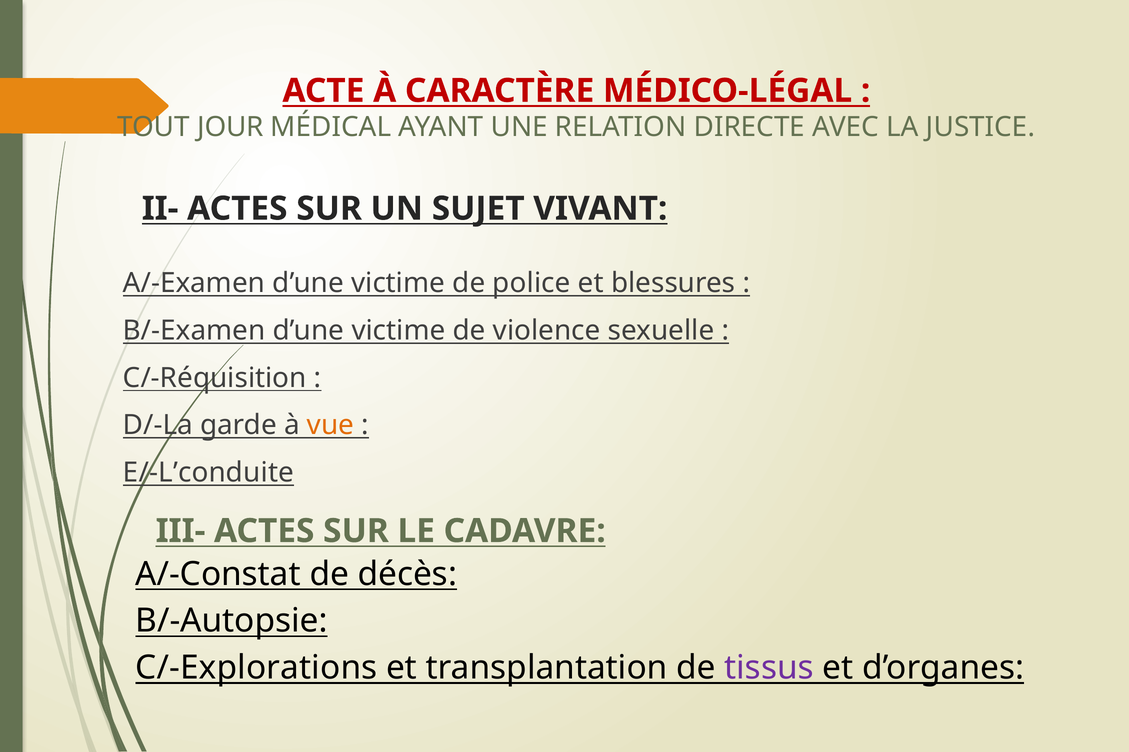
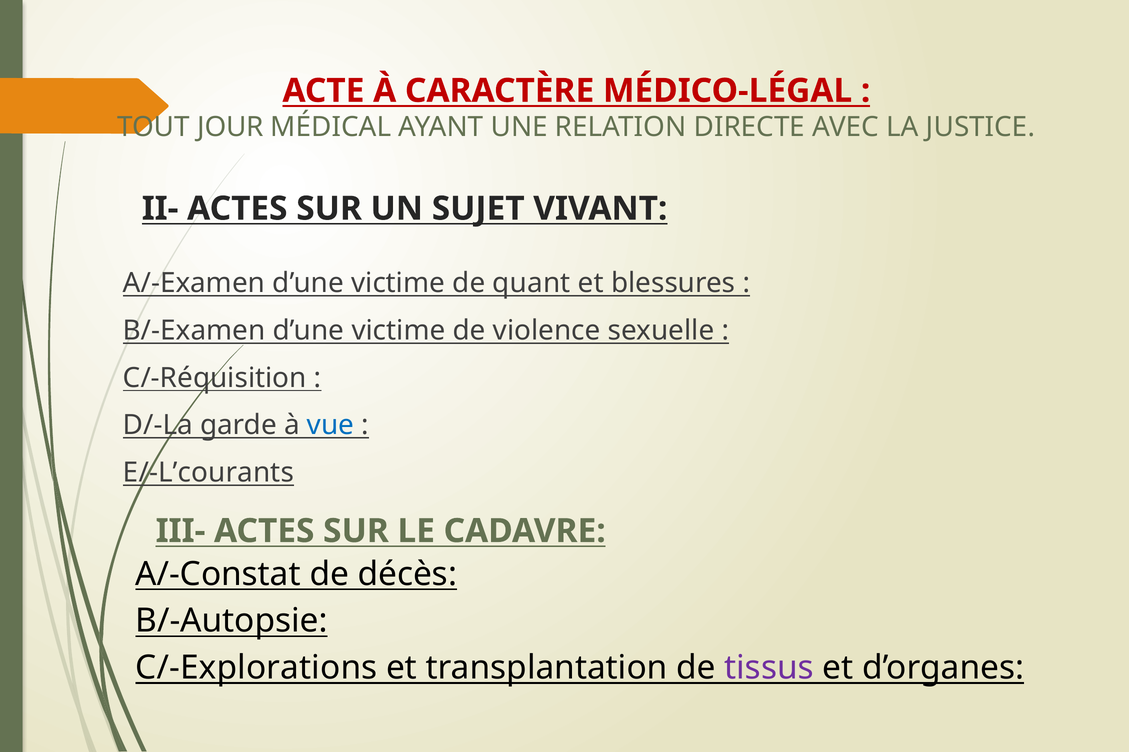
police: police -> quant (532, 283)
vue colour: orange -> blue (331, 426)
E/-L’conduite: E/-L’conduite -> E/-L’courants (208, 473)
